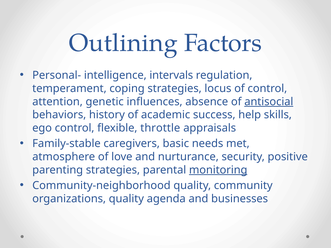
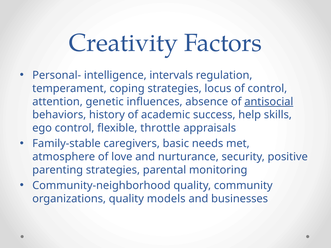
Outlining: Outlining -> Creativity (123, 43)
monitoring underline: present -> none (218, 170)
agenda: agenda -> models (166, 199)
